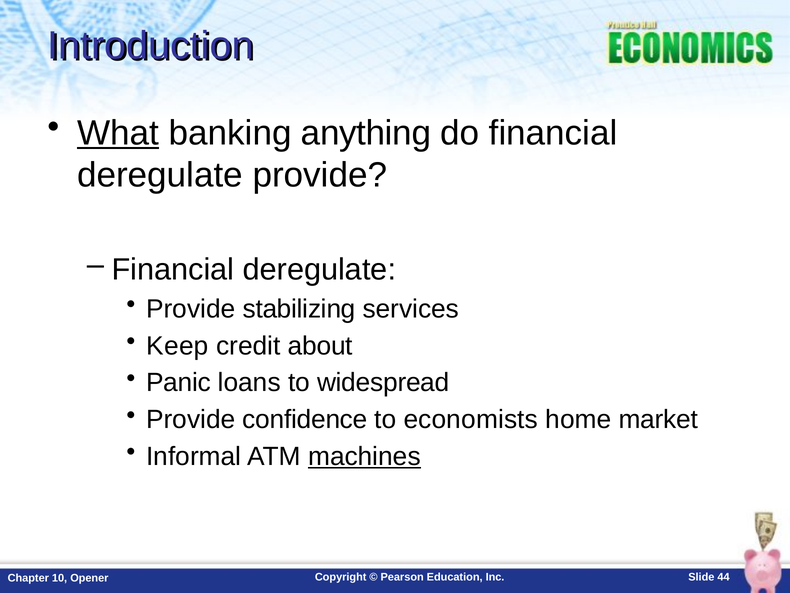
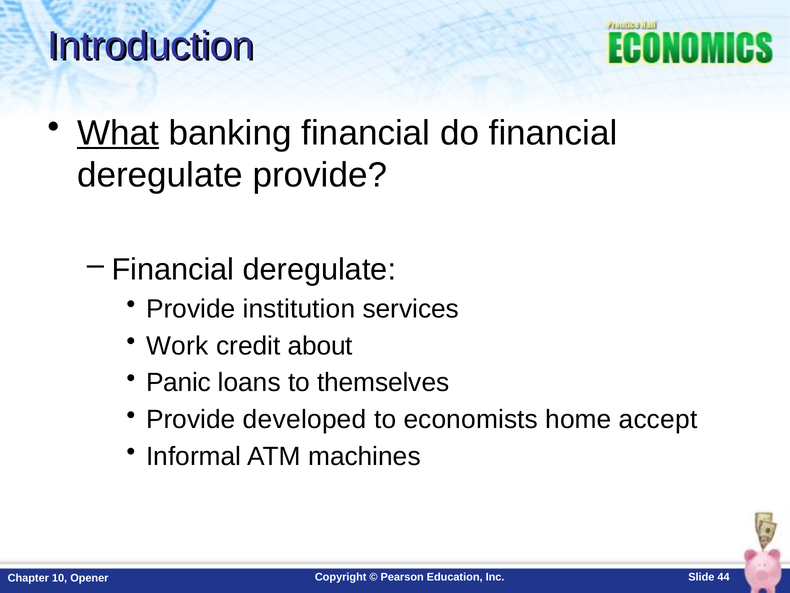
banking anything: anything -> financial (366, 133)
stabilizing: stabilizing -> institution (299, 309)
Keep: Keep -> Work (177, 346)
widespread: widespread -> themselves (383, 382)
confidence: confidence -> developed (305, 419)
market: market -> accept (658, 419)
machines underline: present -> none (364, 456)
